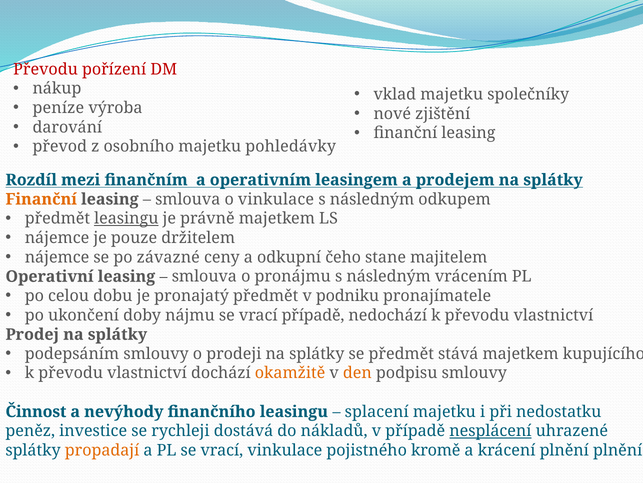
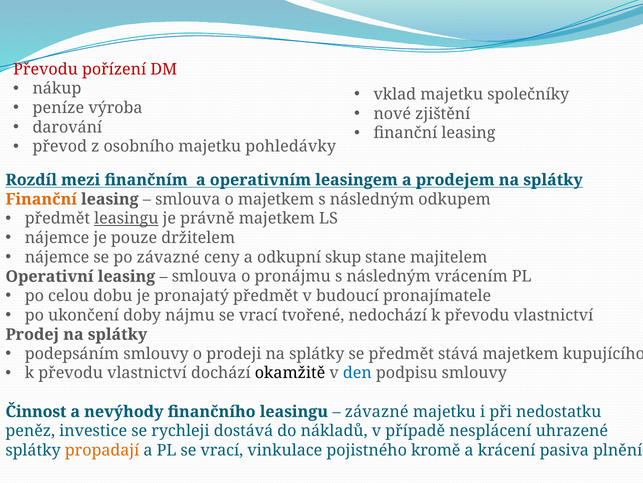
o vinkulace: vinkulace -> majetkem (276, 199)
čeho: čeho -> skup (343, 257)
podniku: podniku -> budoucí (347, 295)
vrací případě: případě -> tvořené (313, 315)
okamžitě colour: orange -> black (290, 373)
den colour: orange -> blue (357, 373)
splacení: splacení -> závazné (377, 411)
nesplácení underline: present -> none (490, 430)
krácení plnění: plnění -> pasiva (564, 450)
